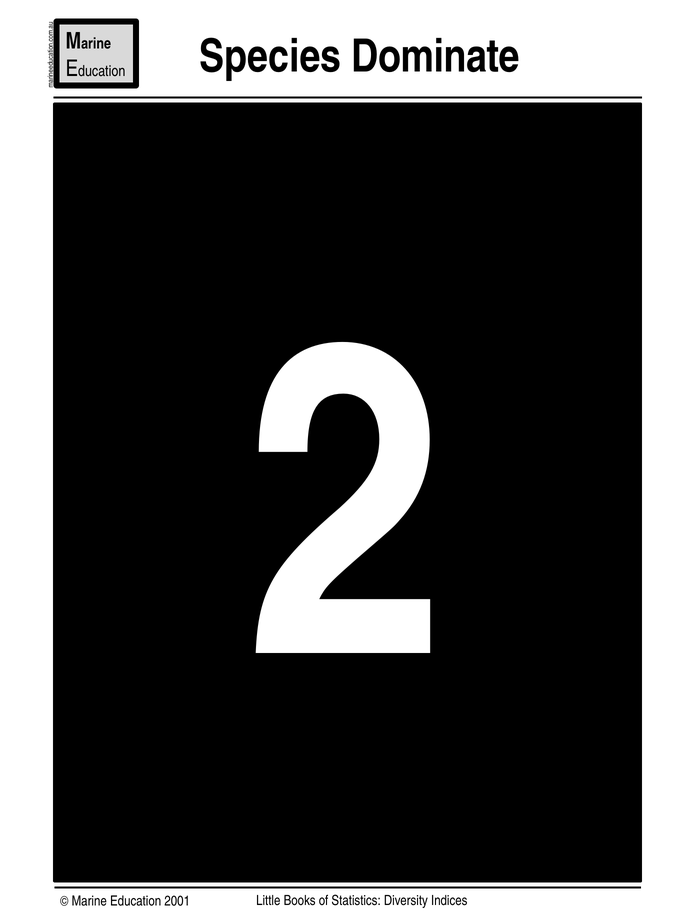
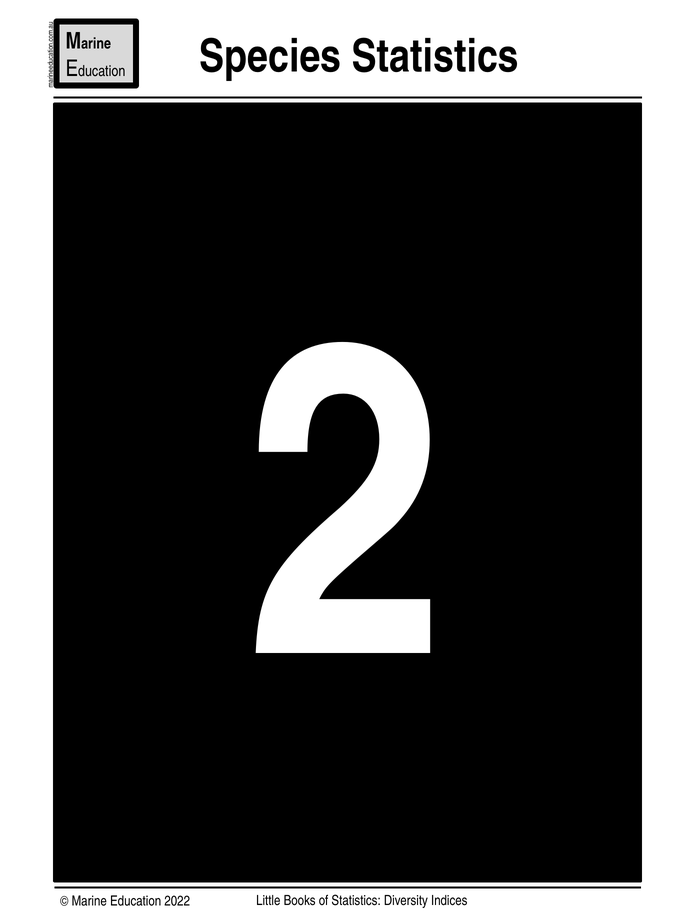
Species Dominate: Dominate -> Statistics (435, 57)
2001: 2001 -> 2022 (177, 902)
